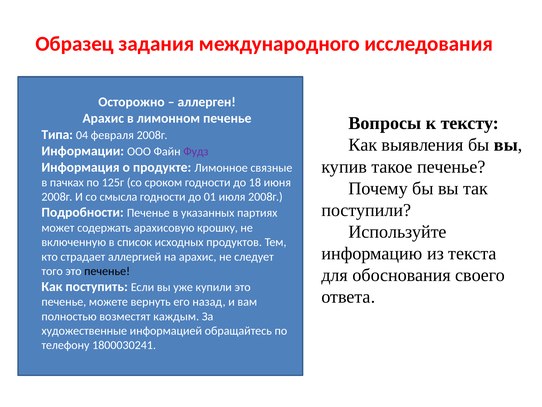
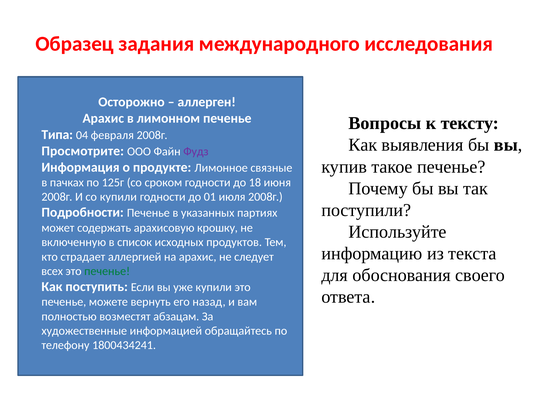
Информации: Информации -> Просмотрите (83, 151)
со смысла: смысла -> купили (118, 197)
того: того -> всех (52, 271)
печенье colour: black -> green (107, 271)
каждым: каждым -> абзацам (176, 316)
1800030241: 1800030241 -> 1800434241 (124, 345)
